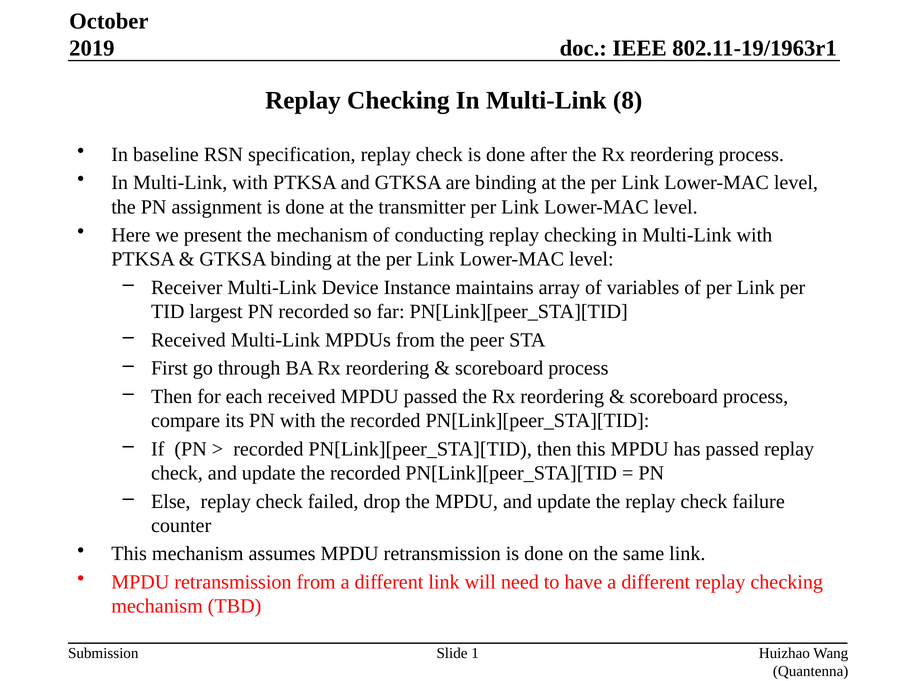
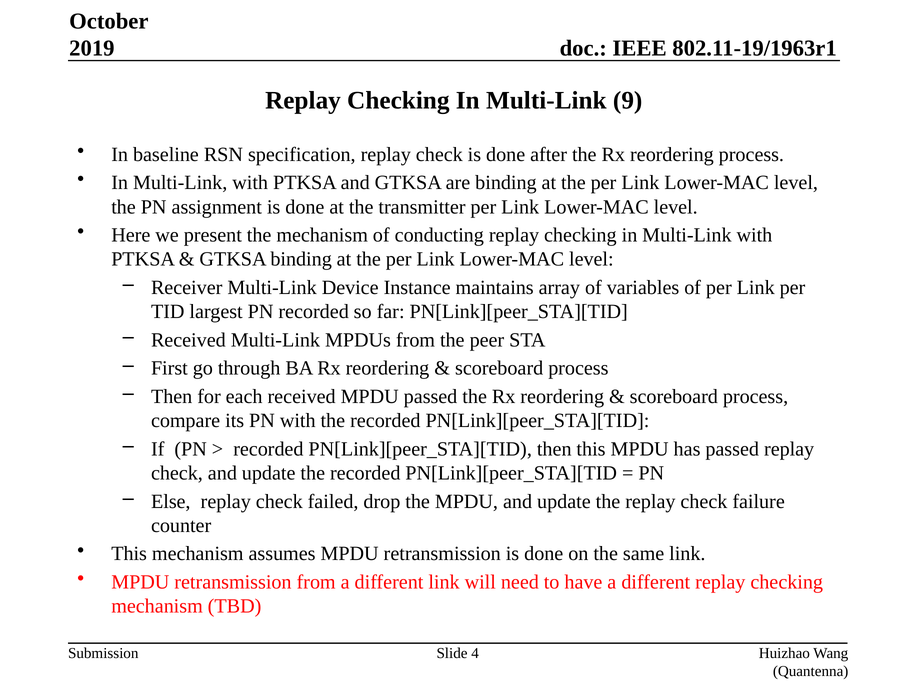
8: 8 -> 9 (628, 100)
1: 1 -> 4 (475, 653)
